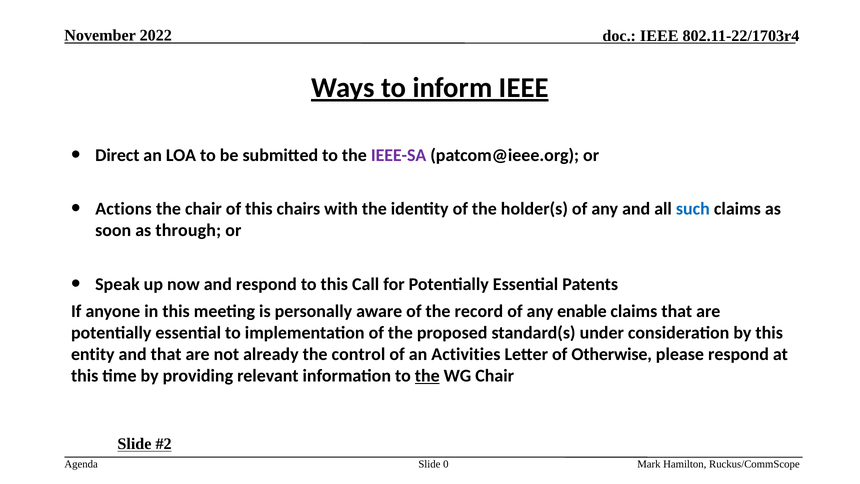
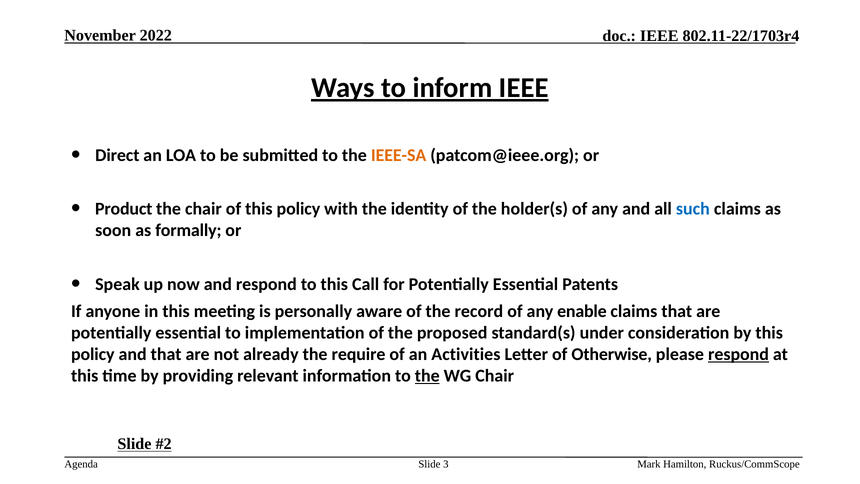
IEEE-SA colour: purple -> orange (399, 155)
Actions: Actions -> Product (124, 209)
of this chairs: chairs -> policy (298, 209)
through: through -> formally (188, 230)
entity: entity -> policy (93, 354)
control: control -> require (359, 354)
respond underline: none -> present (738, 354)
0: 0 -> 3 (446, 464)
